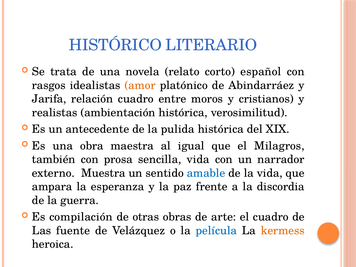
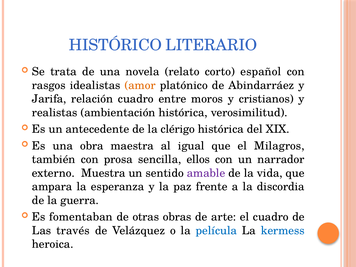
pulida: pulida -> clérigo (178, 129)
sencilla vida: vida -> ellos (198, 159)
amable colour: blue -> purple (206, 173)
compilación: compilación -> fomentaban (81, 217)
fuente: fuente -> través (73, 231)
kermess colour: orange -> blue (283, 231)
